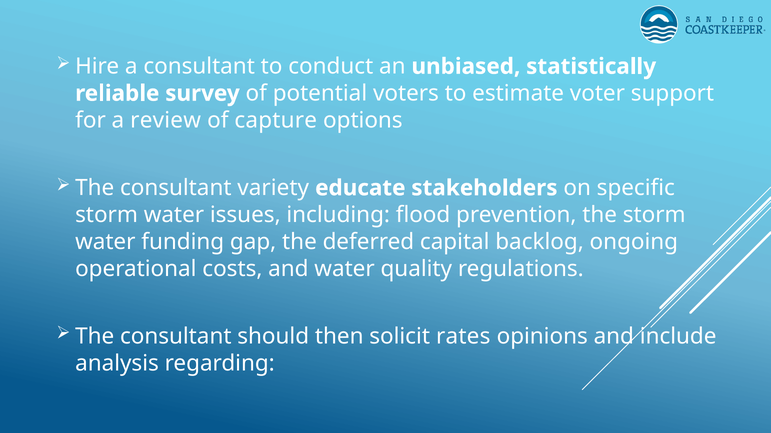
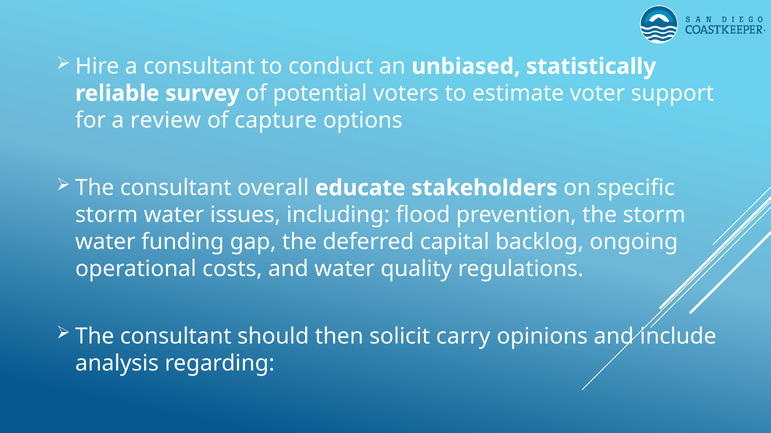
variety: variety -> overall (273, 188)
rates: rates -> carry (463, 337)
